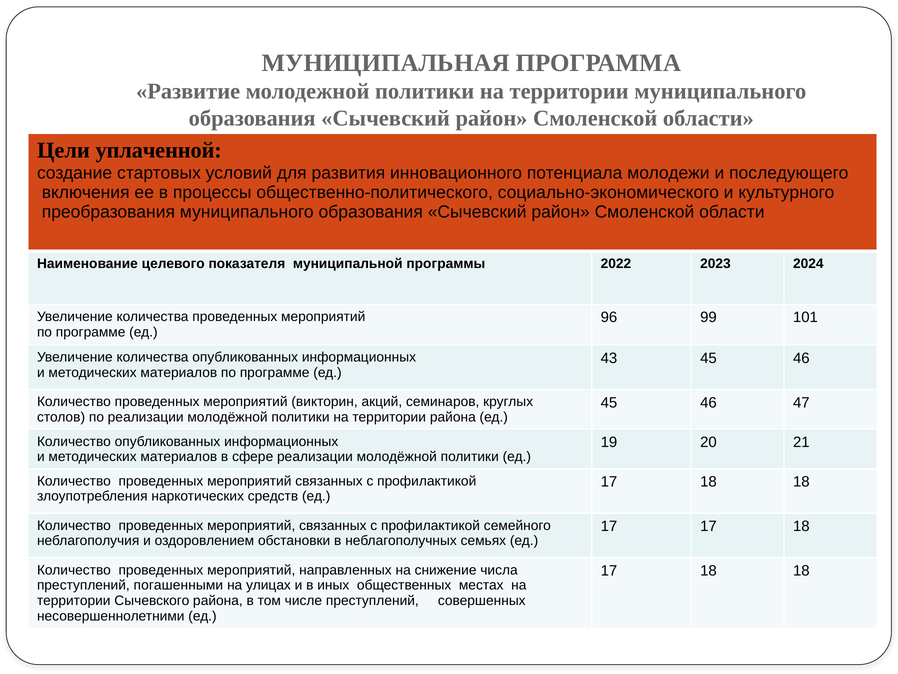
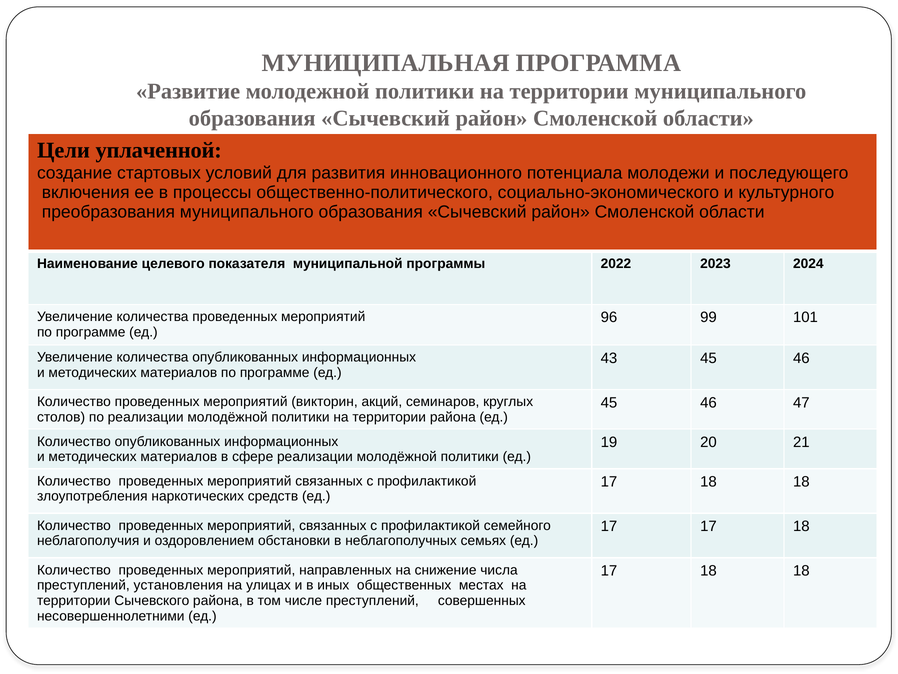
погашенными: погашенными -> установления (178, 585)
